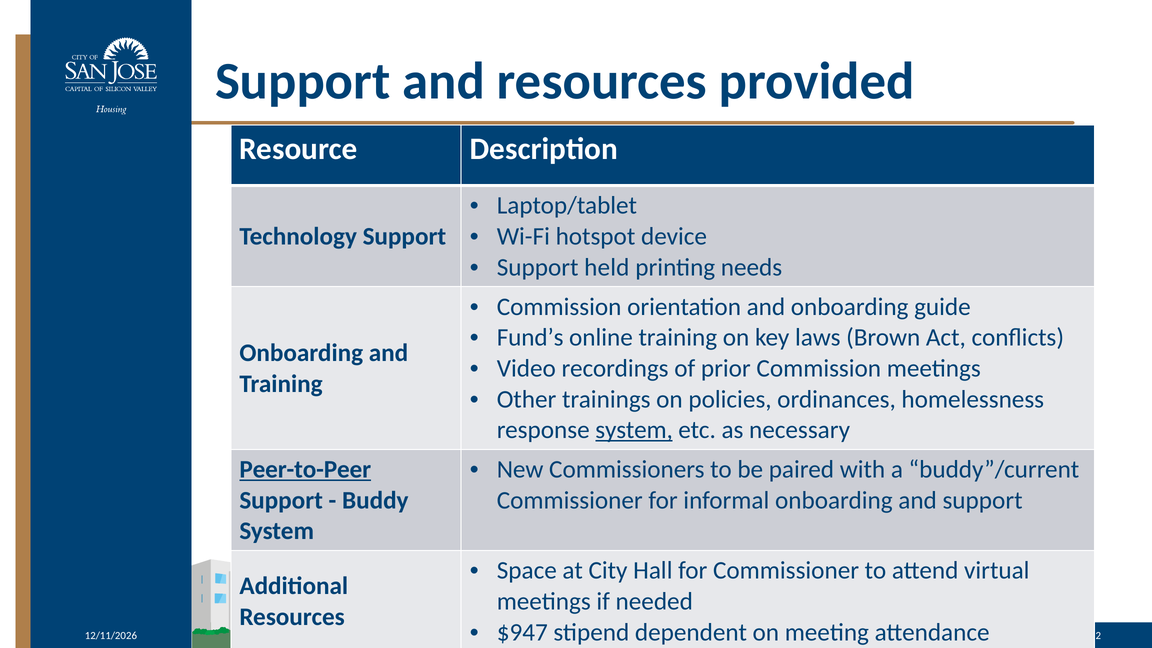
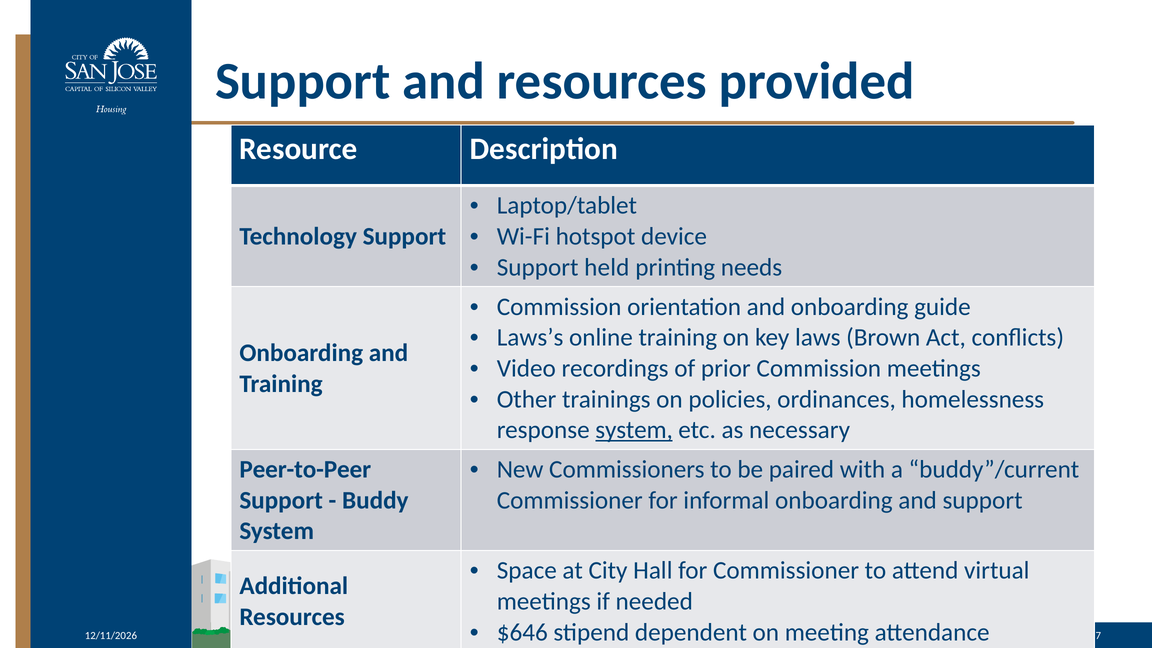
Fund’s: Fund’s -> Laws’s (530, 338)
Peer-to-Peer underline: present -> none (305, 469)
$947: $947 -> $646 (522, 632)
2: 2 -> 7 (1098, 636)
